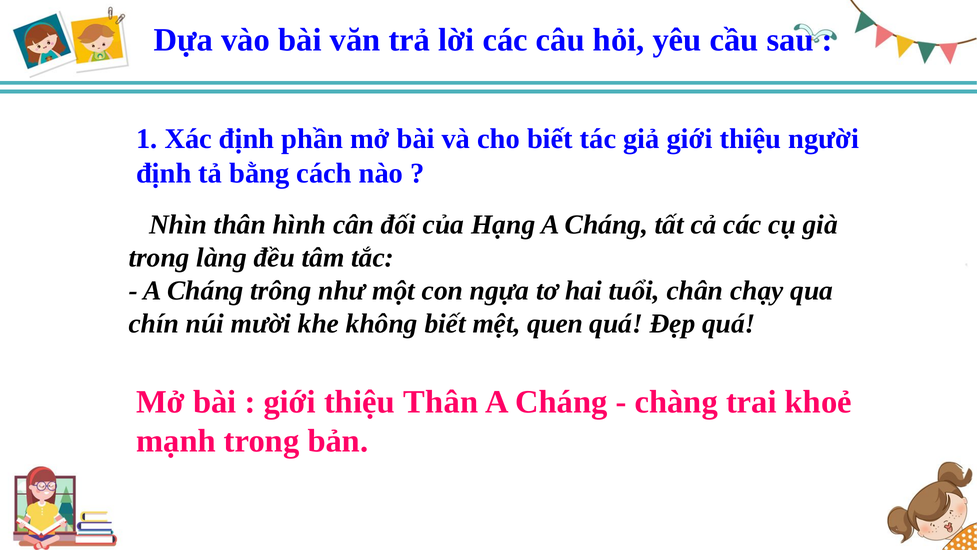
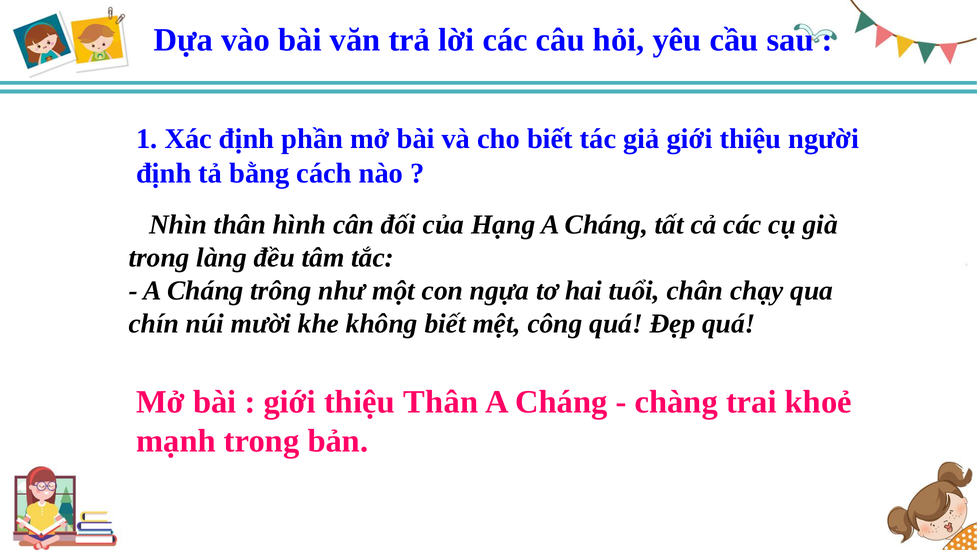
quen: quen -> công (555, 323)
